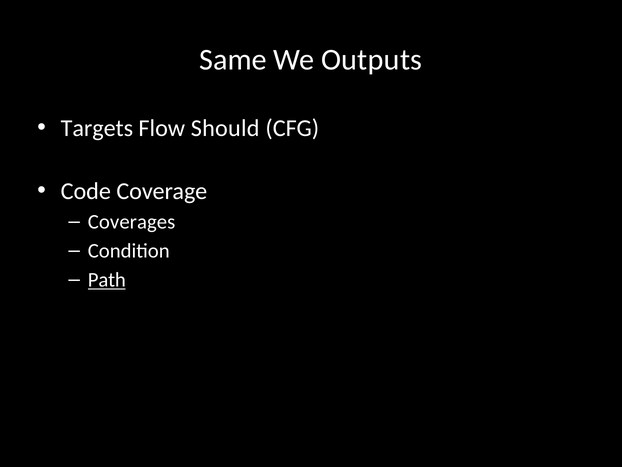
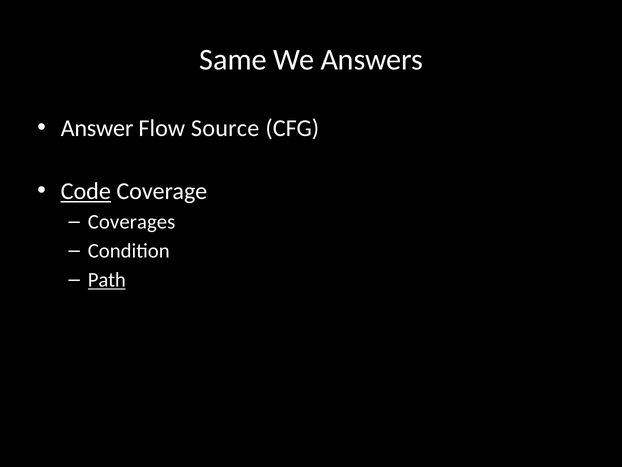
Outputs: Outputs -> Answers (372, 60)
Targets: Targets -> Answer (97, 128)
Should: Should -> Source (225, 128)
Code underline: none -> present (86, 191)
